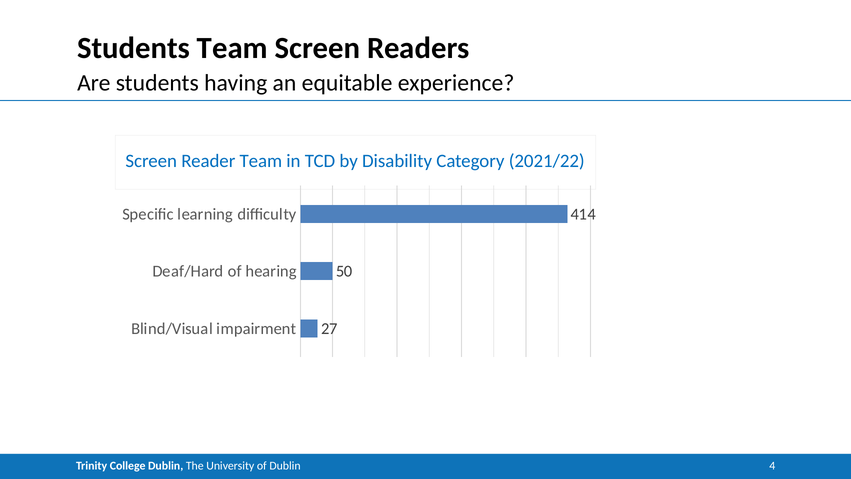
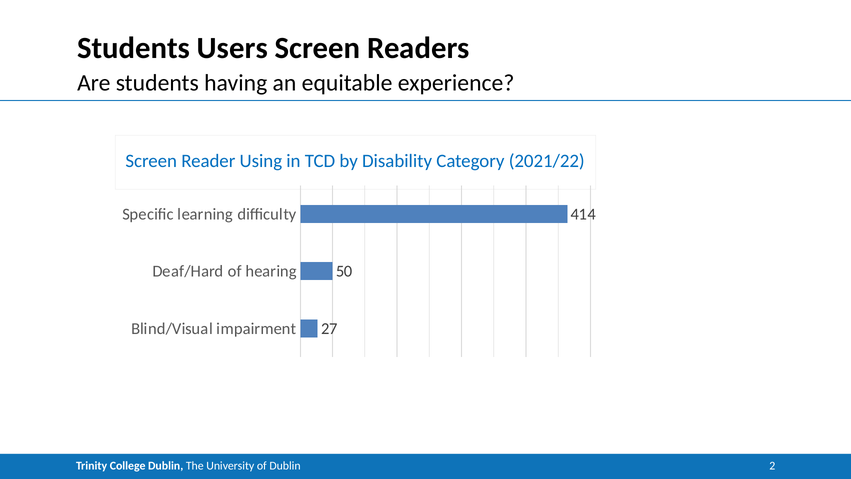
Students Team: Team -> Users (232, 48)
Reader Team: Team -> Using (261, 161)
4: 4 -> 2 (772, 466)
